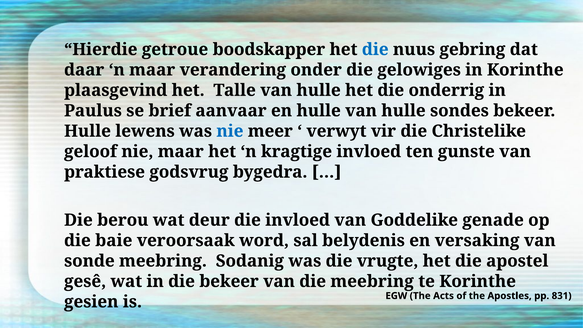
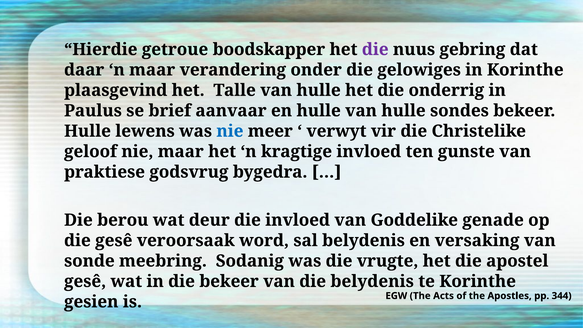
die colour: blue -> purple (375, 49)
die baie: baie -> gesê (114, 240)
die meebring: meebring -> belydenis (372, 281)
831: 831 -> 344 (562, 296)
